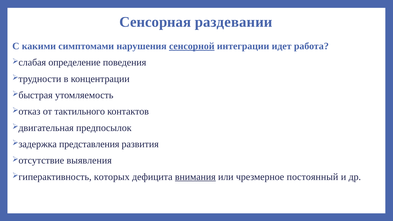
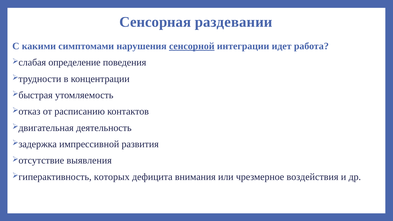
тактильного: тактильного -> расписанию (80, 111)
предпосылок: предпосылок -> деятельность (104, 128)
представления: представления -> импрессивной (89, 144)
внимания underline: present -> none (195, 177)
постоянный: постоянный -> воздействия (313, 177)
